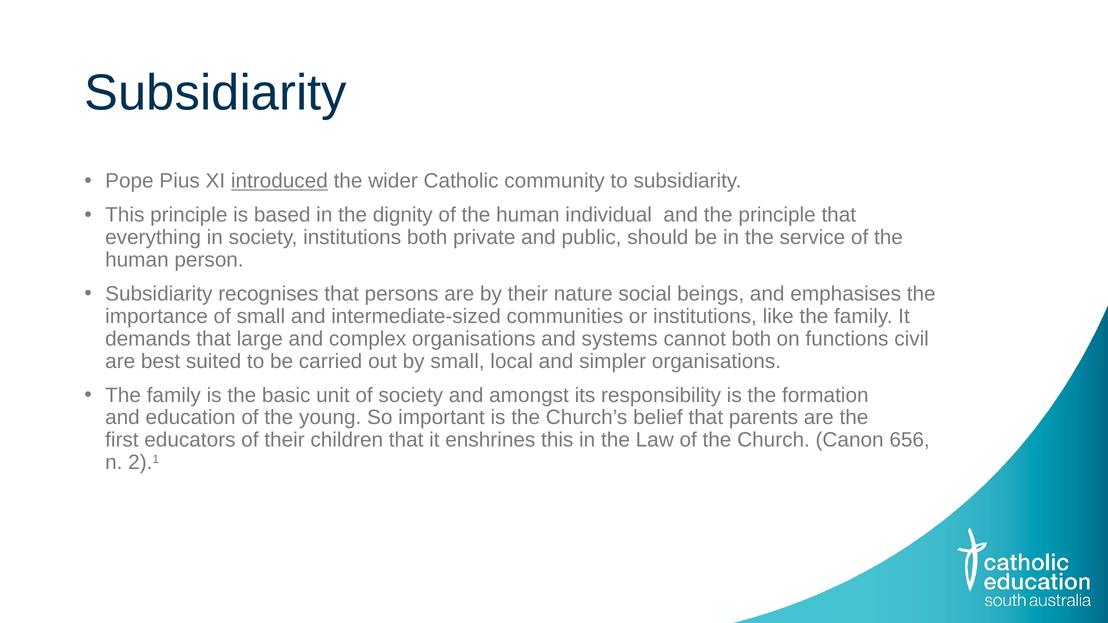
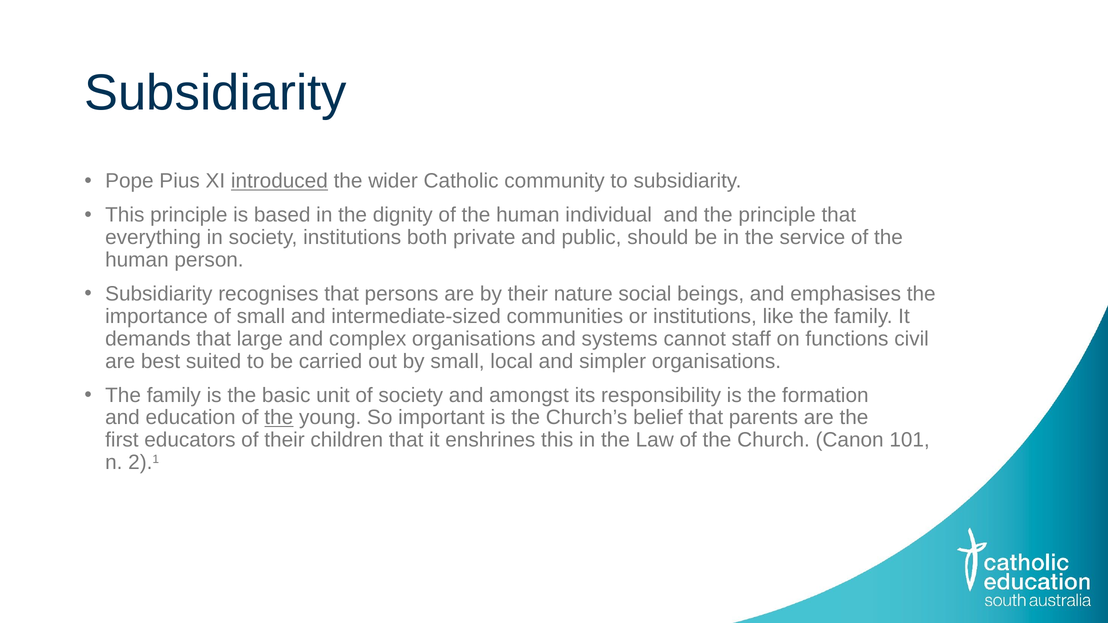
cannot both: both -> staff (751, 339)
the underline: none -> present (279, 418)
656: 656 -> 101 (910, 440)
